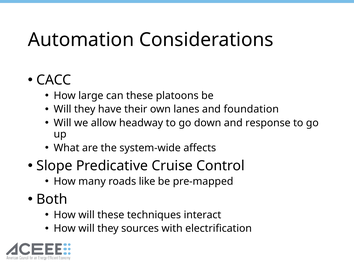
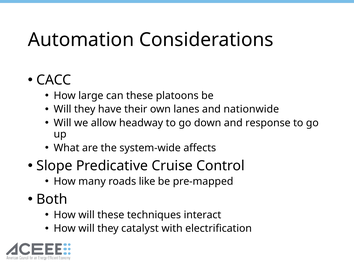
foundation: foundation -> nationwide (251, 109)
sources: sources -> catalyst (140, 228)
